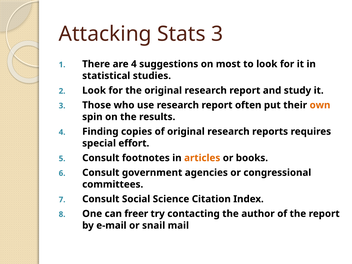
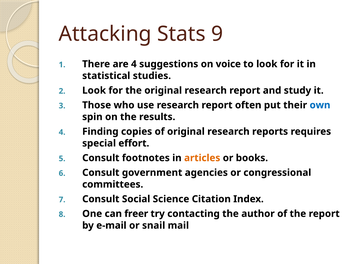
Stats 3: 3 -> 9 (217, 34)
most: most -> voice (228, 64)
own colour: orange -> blue (320, 105)
